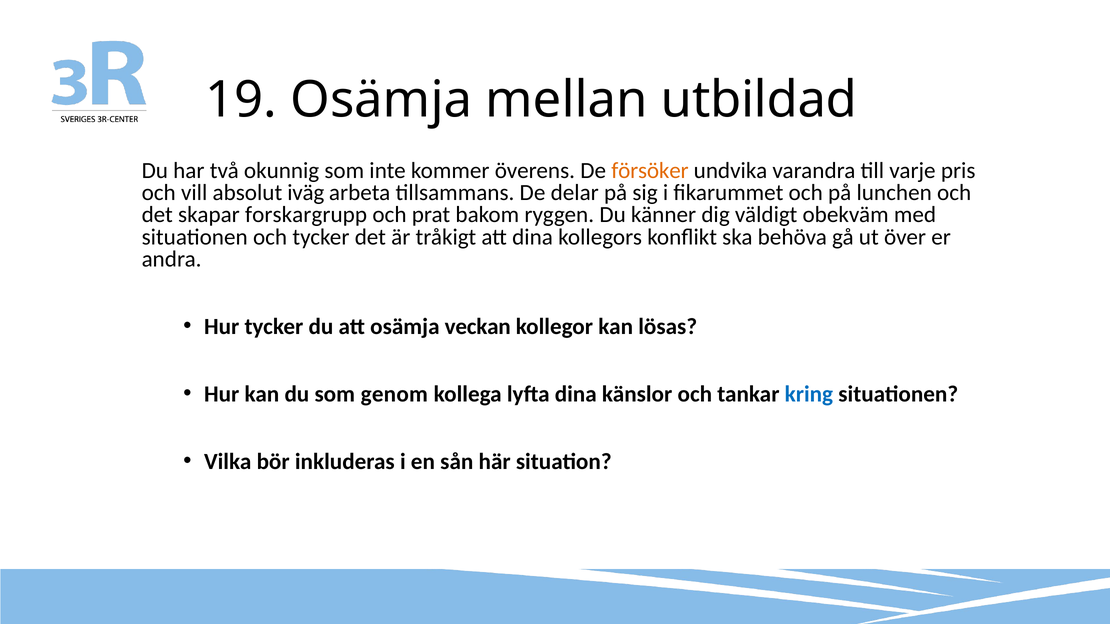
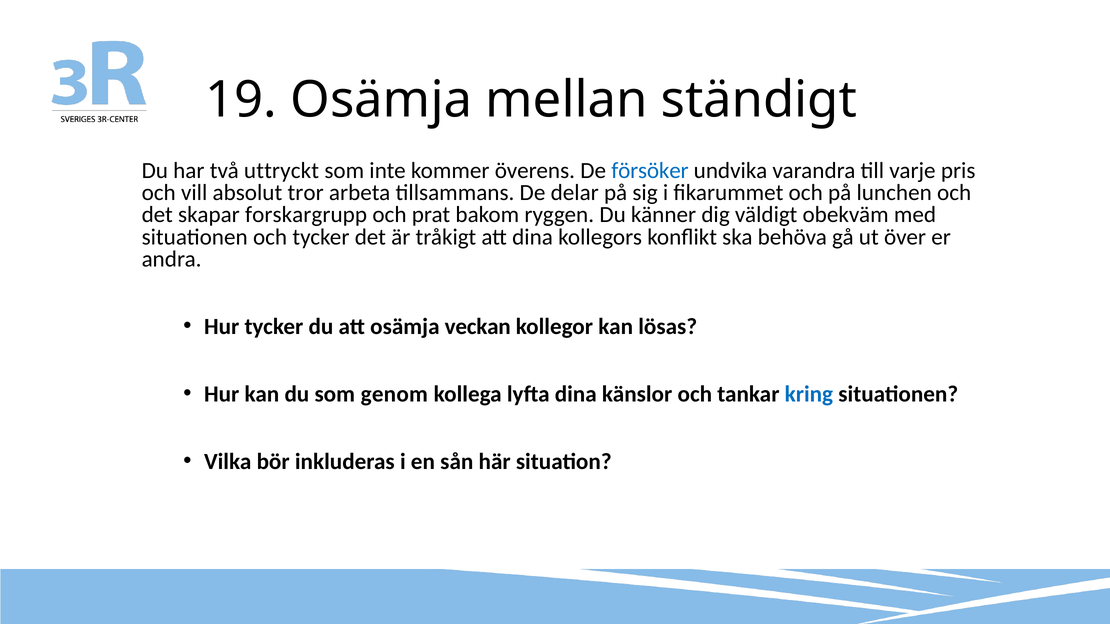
utbildad: utbildad -> ständigt (759, 100)
okunnig: okunnig -> uttryckt (282, 170)
försöker colour: orange -> blue (650, 170)
iväg: iväg -> tror (306, 193)
